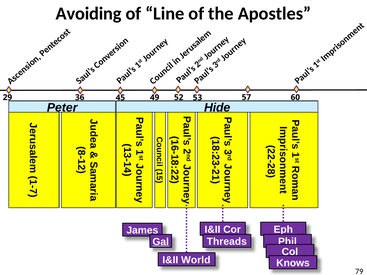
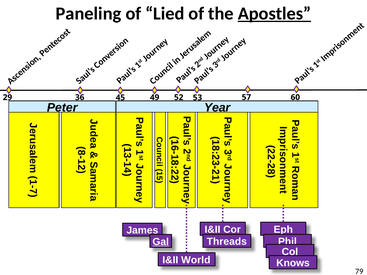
Avoiding: Avoiding -> Paneling (89, 14)
Line: Line -> Lied (165, 14)
Apostles underline: none -> present (274, 14)
Hide: Hide -> Year (217, 108)
